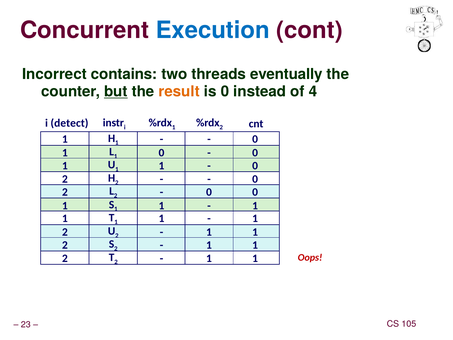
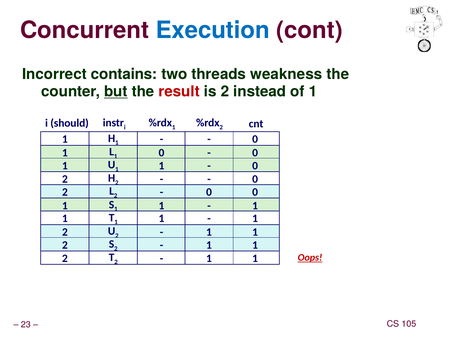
eventually: eventually -> weakness (286, 74)
result colour: orange -> red (179, 91)
is 0: 0 -> 2 (225, 91)
of 4: 4 -> 1 (313, 91)
detect: detect -> should (70, 123)
Oops underline: none -> present (310, 257)
